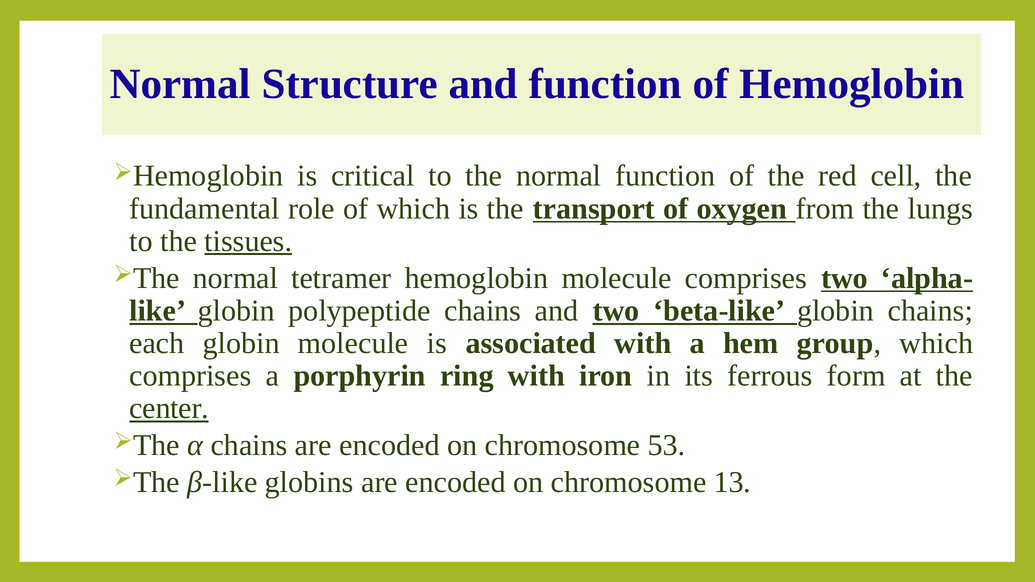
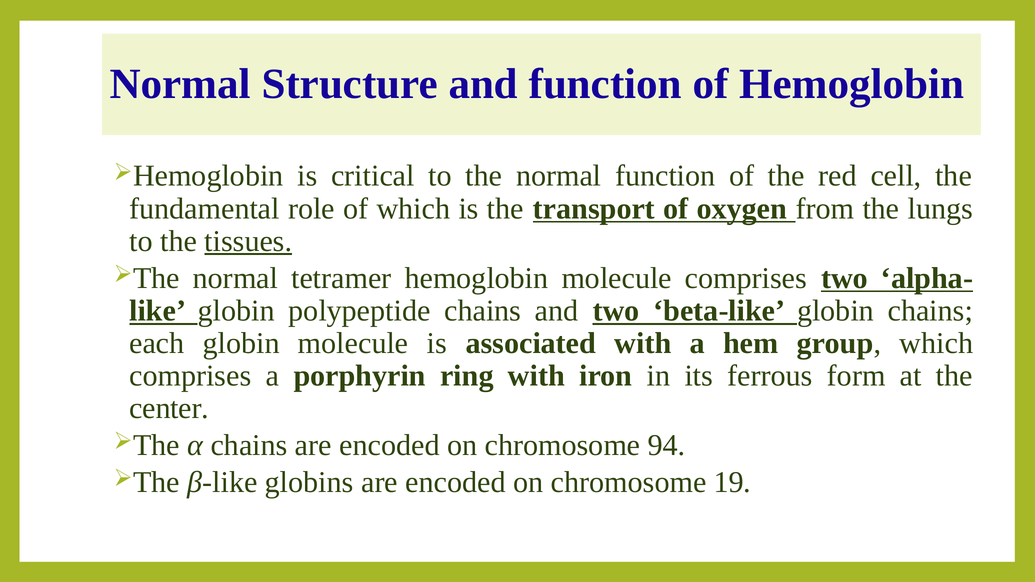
center underline: present -> none (169, 409)
53: 53 -> 94 (667, 446)
13: 13 -> 19 (732, 482)
